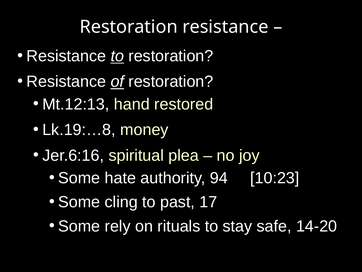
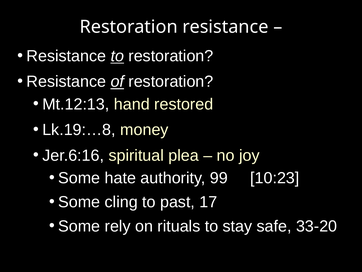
94: 94 -> 99 (219, 178)
14-20: 14-20 -> 33-20 (317, 226)
